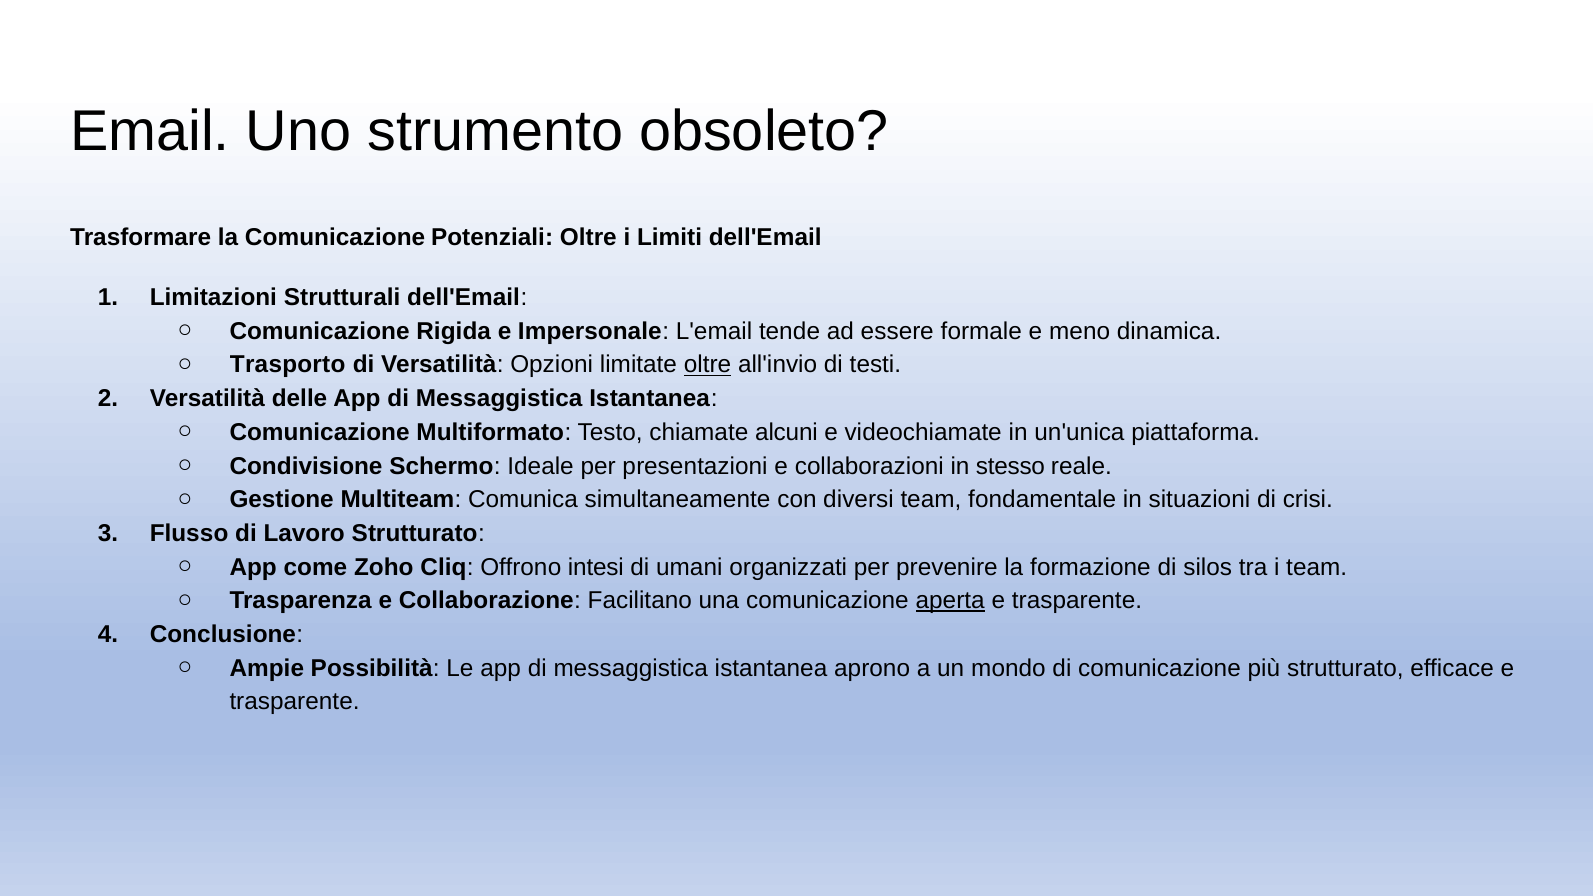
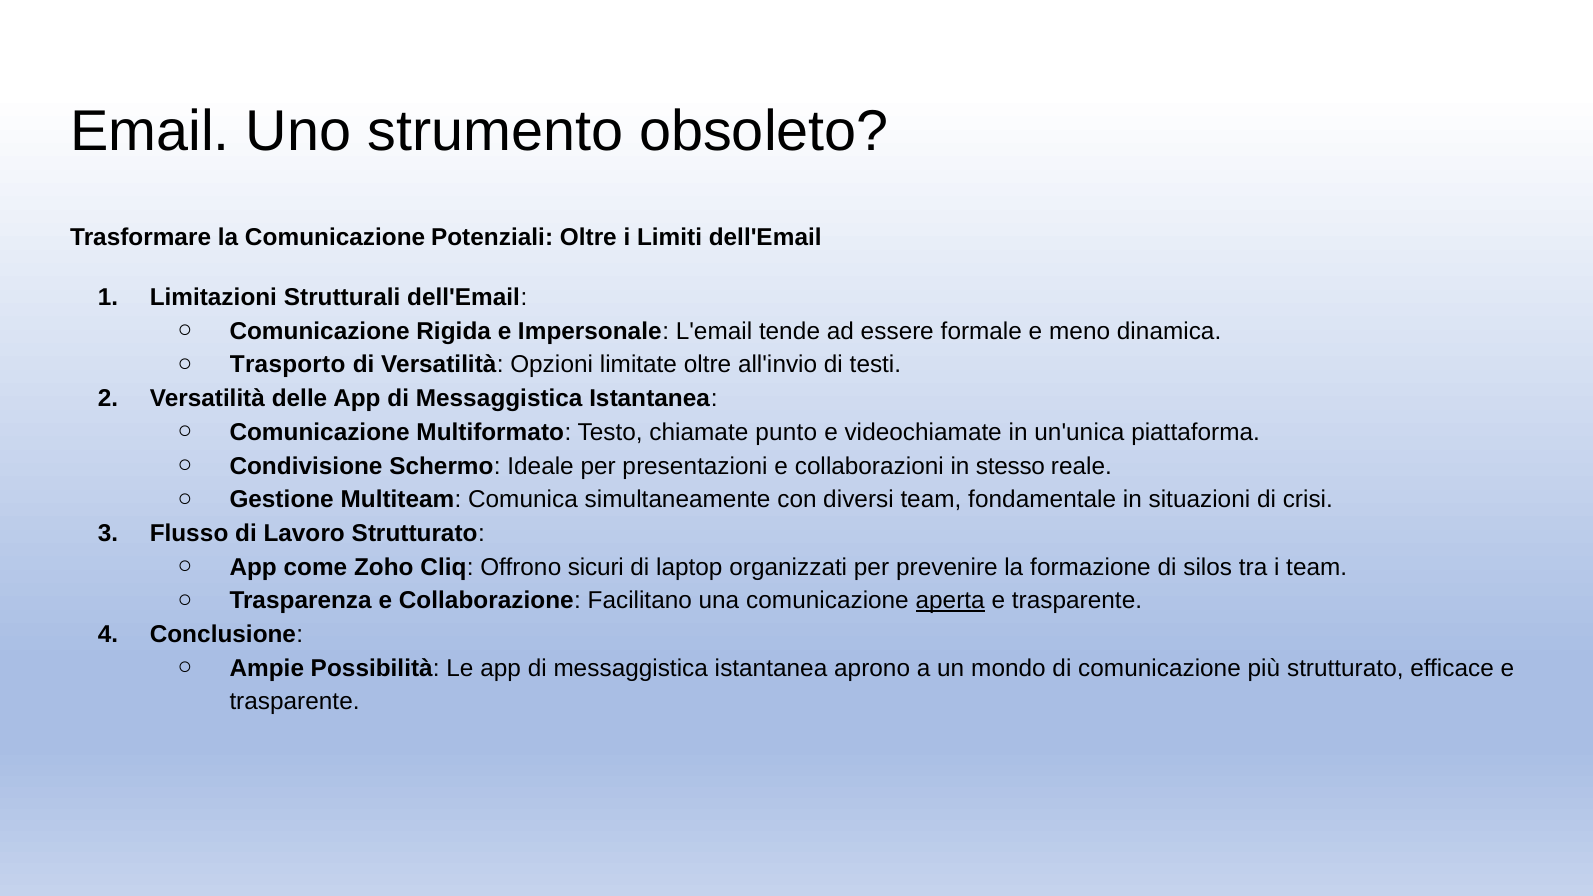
oltre underline: present -> none (707, 365)
alcuni: alcuni -> punto (786, 432)
intesi: intesi -> sicuri (596, 567)
umani: umani -> laptop (689, 567)
